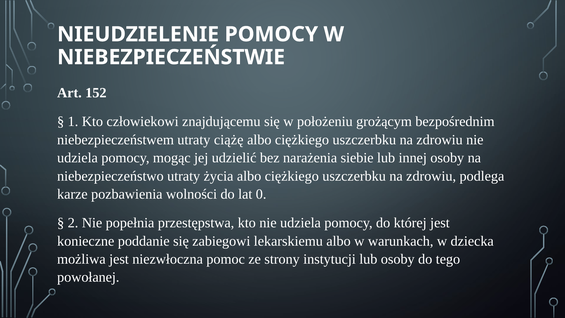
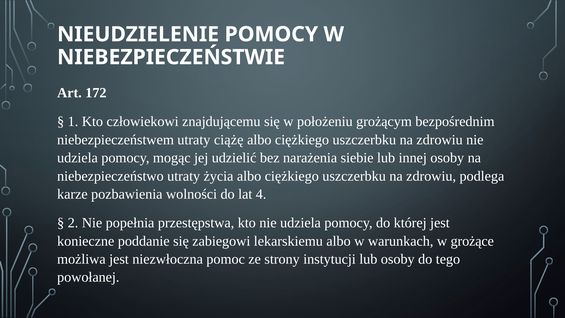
152: 152 -> 172 (96, 93)
0: 0 -> 4 (261, 194)
dziecka: dziecka -> grożące (472, 241)
